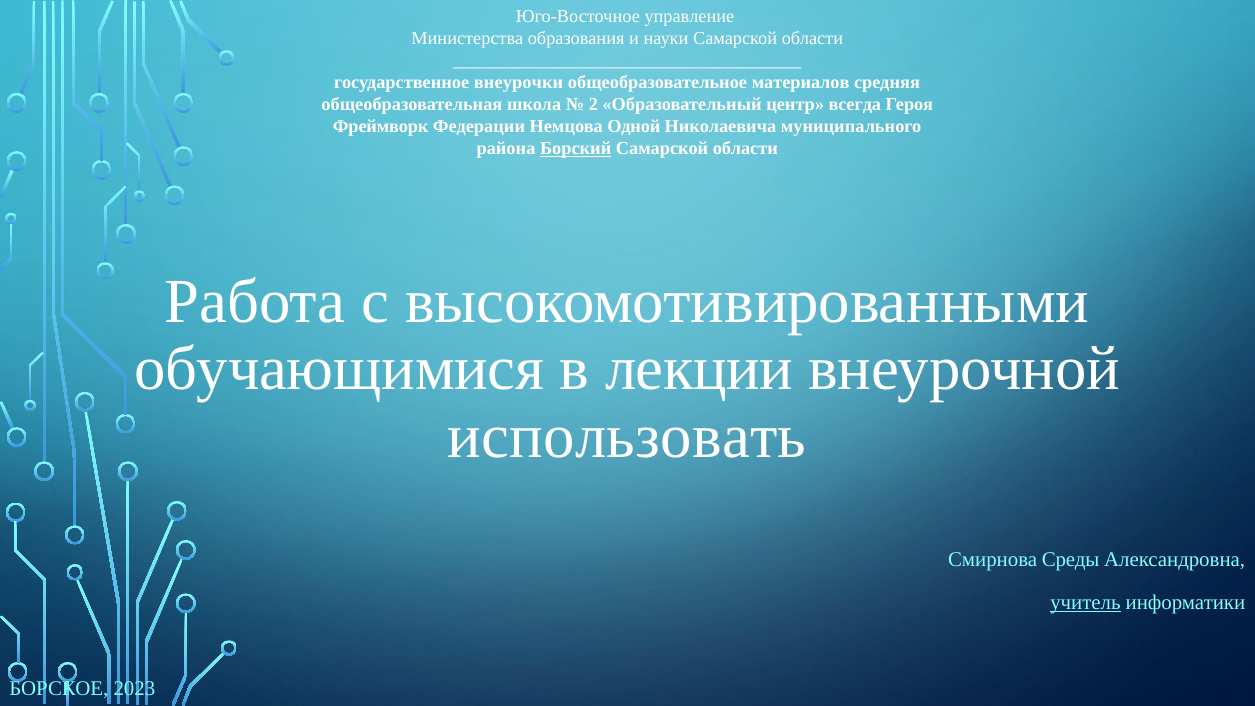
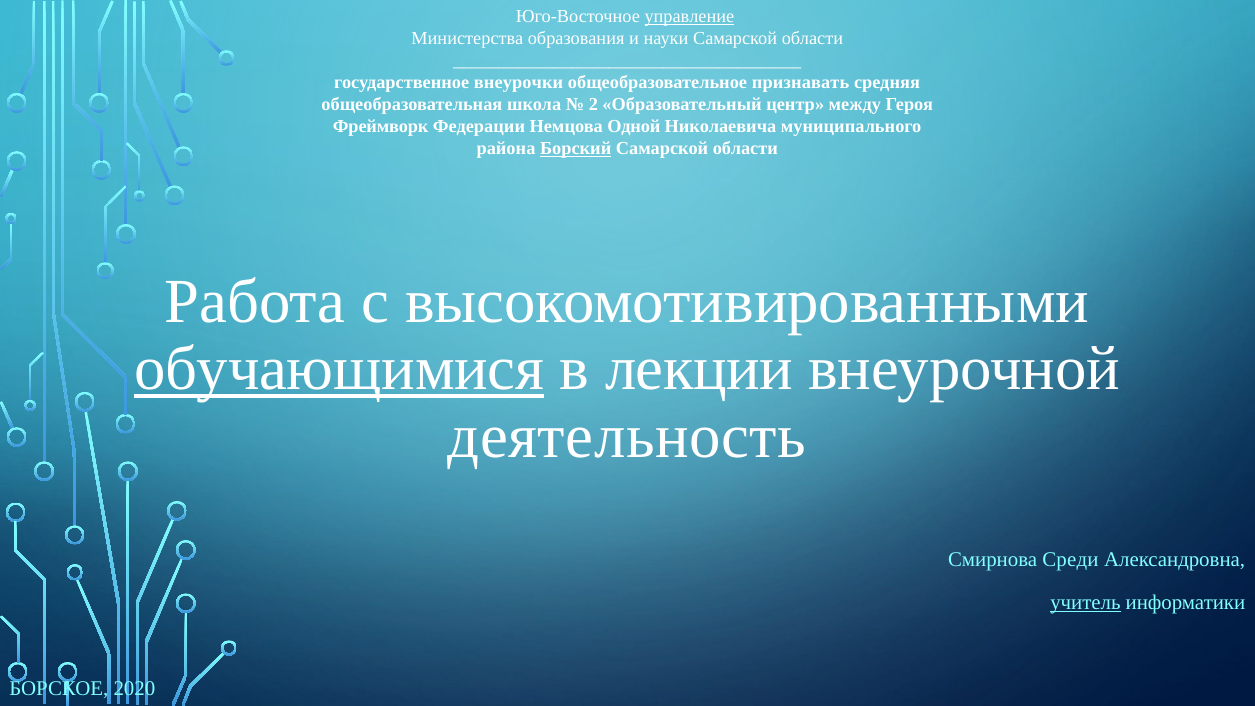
управление underline: none -> present (689, 17)
материалов: материалов -> признавать (801, 83)
всегда: всегда -> между (855, 105)
обучающимися underline: none -> present (339, 369)
использовать: использовать -> деятельность (627, 437)
Среды: Среды -> Среди (1070, 559)
2023: 2023 -> 2020 (134, 689)
